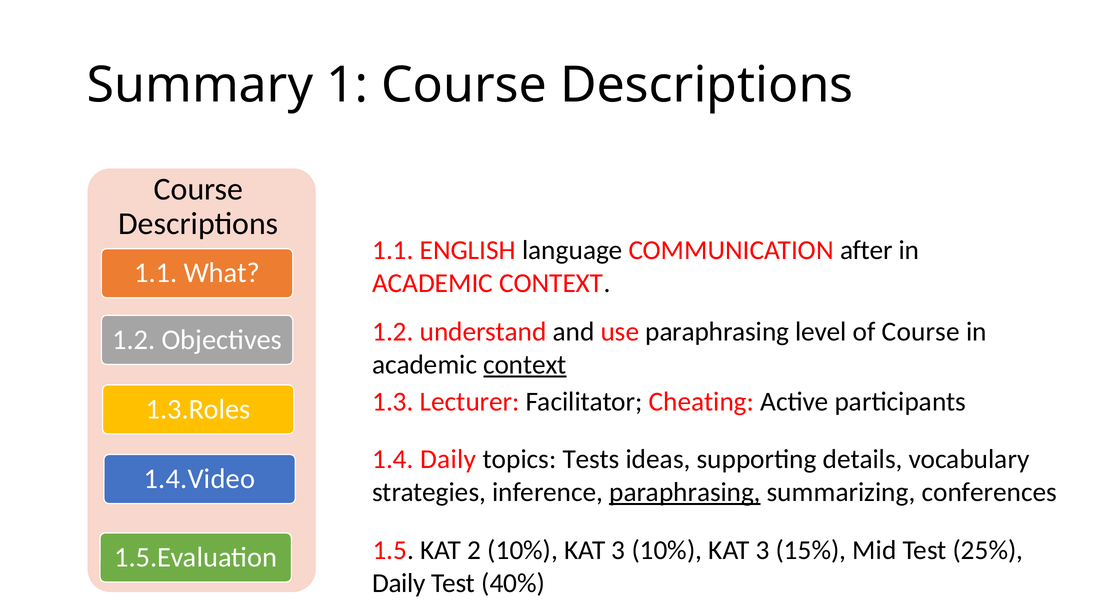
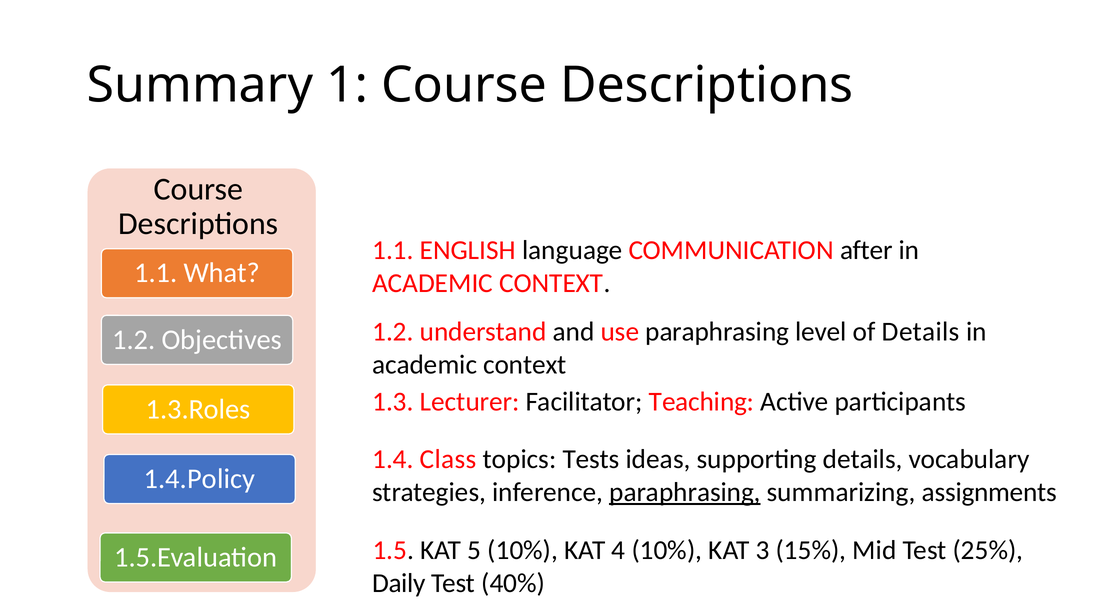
of Course: Course -> Details (921, 332)
context underline: present -> none (525, 365)
Cheating: Cheating -> Teaching (702, 401)
1.4 Daily: Daily -> Class (448, 459)
1.4.Video: 1.4.Video -> 1.4.Policy (199, 479)
conferences: conferences -> assignments (989, 492)
2: 2 -> 5 (474, 550)
3: 3 -> 4 (618, 550)
